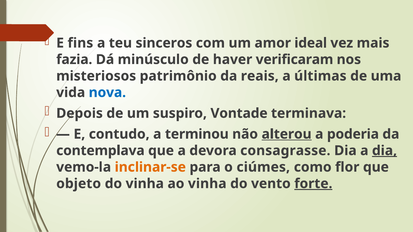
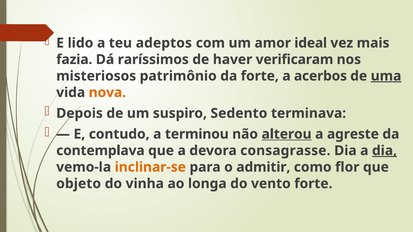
fins: fins -> lido (80, 43)
sinceros: sinceros -> adeptos (164, 43)
minúsculo: minúsculo -> raríssimos (153, 60)
da reais: reais -> forte (260, 76)
últimas: últimas -> acerbos (320, 76)
uma underline: none -> present (386, 76)
nova colour: blue -> orange (107, 93)
Vontade: Vontade -> Sedento (239, 113)
poderia: poderia -> agreste (353, 134)
ciúmes: ciúmes -> admitir (263, 167)
ao vinha: vinha -> longa (207, 184)
forte underline: present -> none (313, 184)
